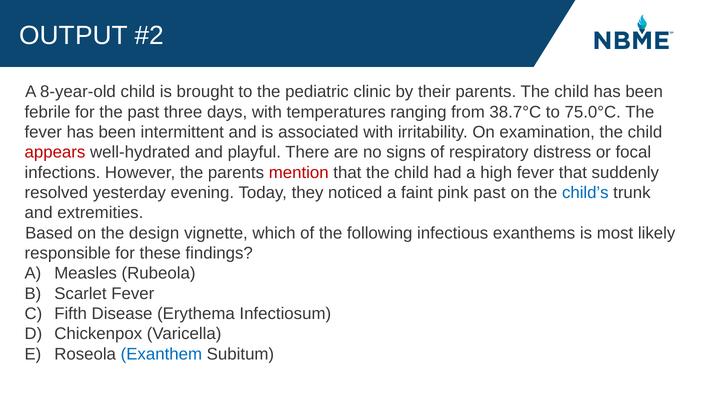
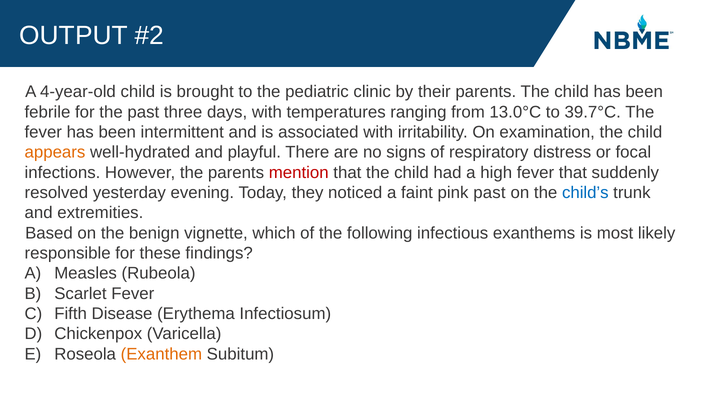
8-year-old: 8-year-old -> 4-year-old (78, 92)
38.7°C: 38.7°C -> 13.0°C (515, 112)
75.0°C: 75.0°C -> 39.7°C (593, 112)
appears colour: red -> orange (55, 153)
design: design -> benign (154, 233)
Exanthem colour: blue -> orange (161, 355)
